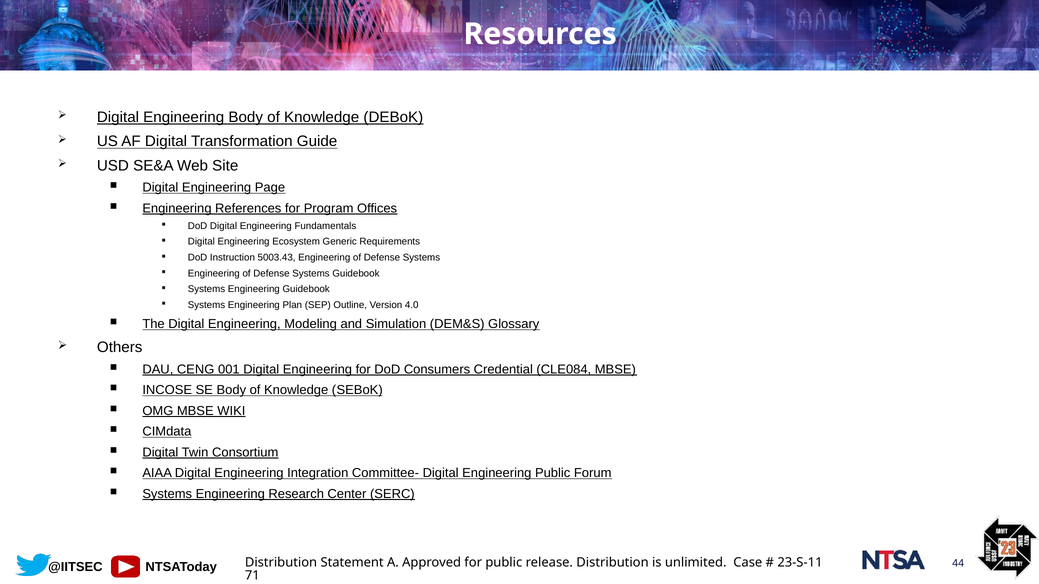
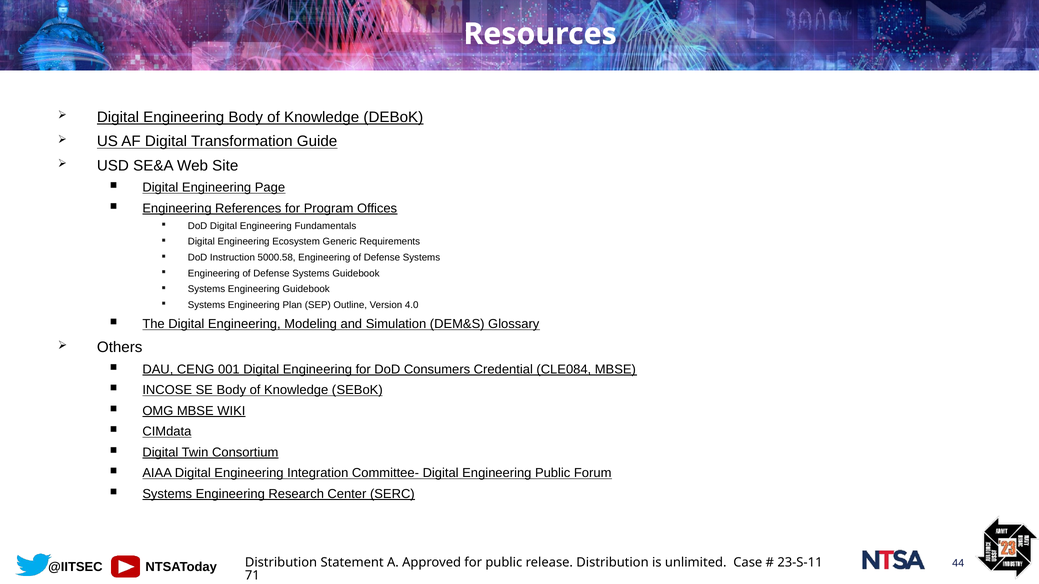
5003.43: 5003.43 -> 5000.58 (277, 258)
